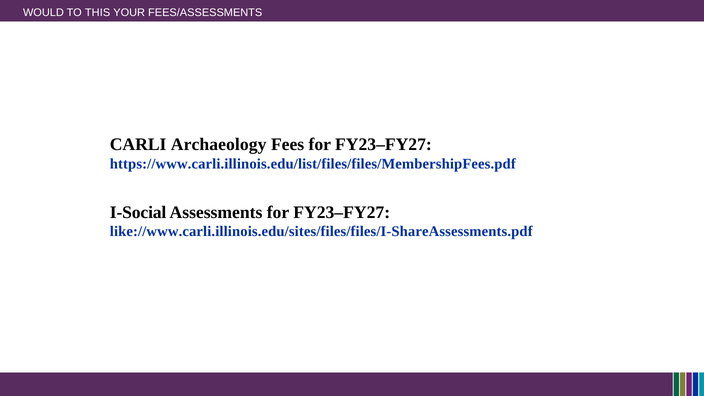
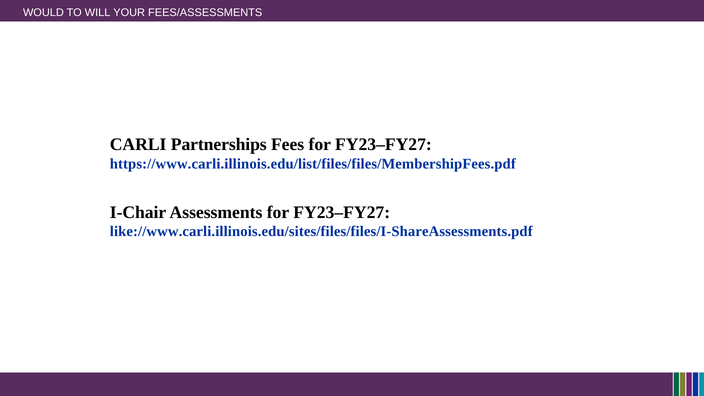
THIS: THIS -> WILL (98, 13)
Archaeology: Archaeology -> Partnerships (219, 145)
I-Social: I-Social -> I-Chair (138, 212)
